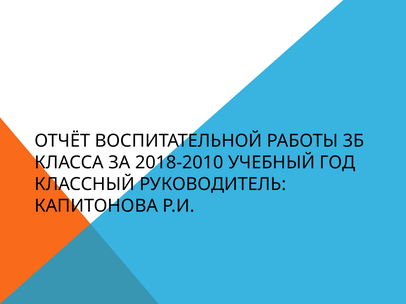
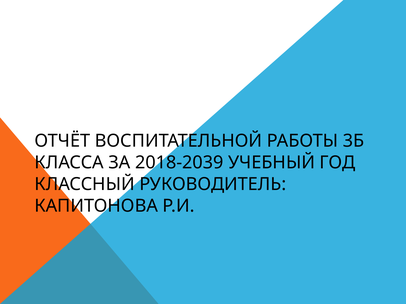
2018-2010: 2018-2010 -> 2018-2039 (179, 163)
